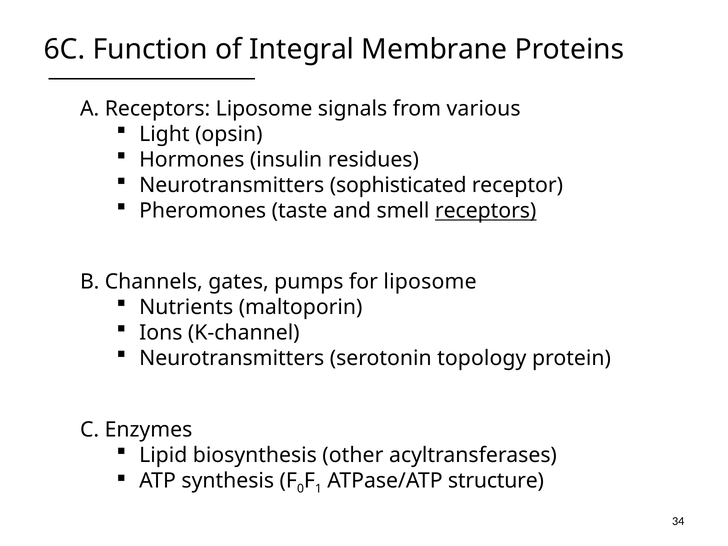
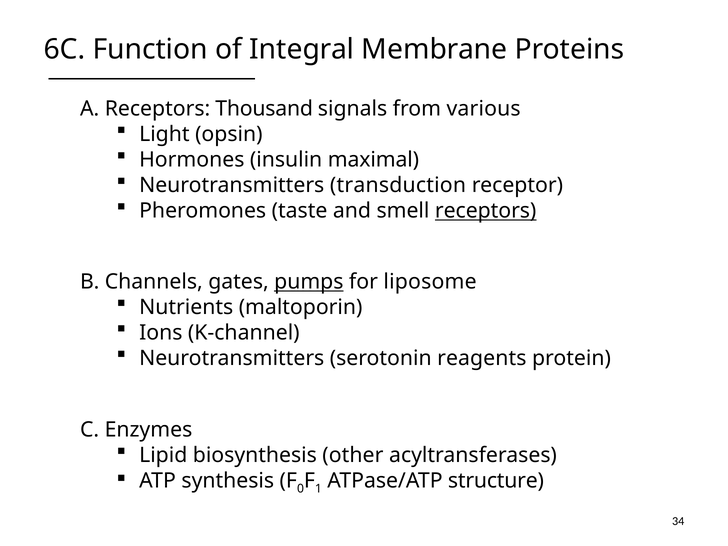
Receptors Liposome: Liposome -> Thousand (264, 109)
residues: residues -> maximal (373, 160)
sophisticated: sophisticated -> transduction (398, 185)
pumps underline: none -> present (309, 282)
topology: topology -> reagents (482, 358)
